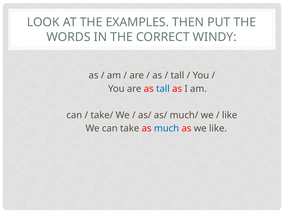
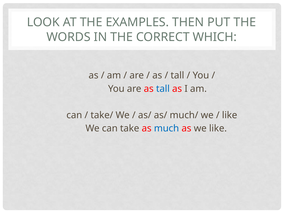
WINDY: WINDY -> WHICH (215, 37)
